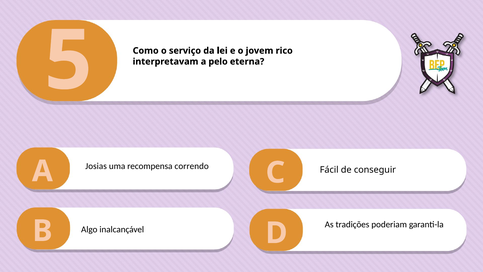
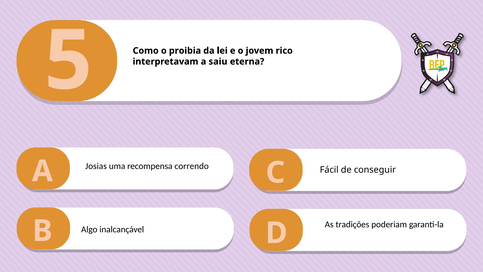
serviço: serviço -> proibia (185, 51)
pelo: pelo -> saiu (218, 61)
